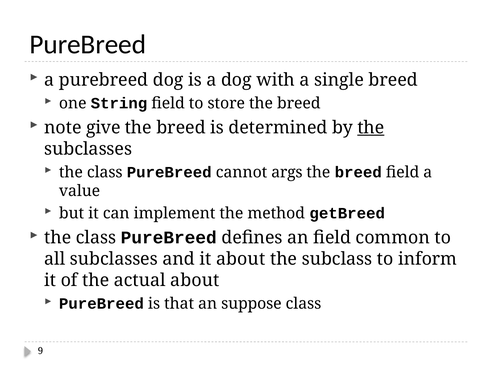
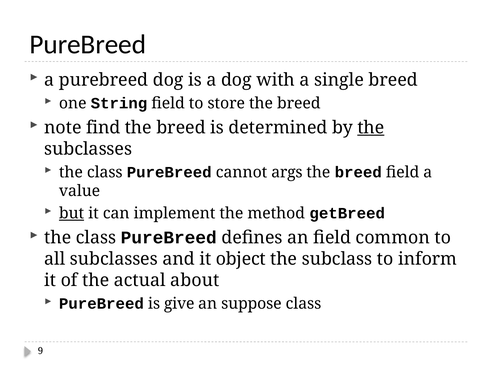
give: give -> find (103, 128)
but underline: none -> present (72, 213)
it about: about -> object (241, 259)
that: that -> give (179, 304)
